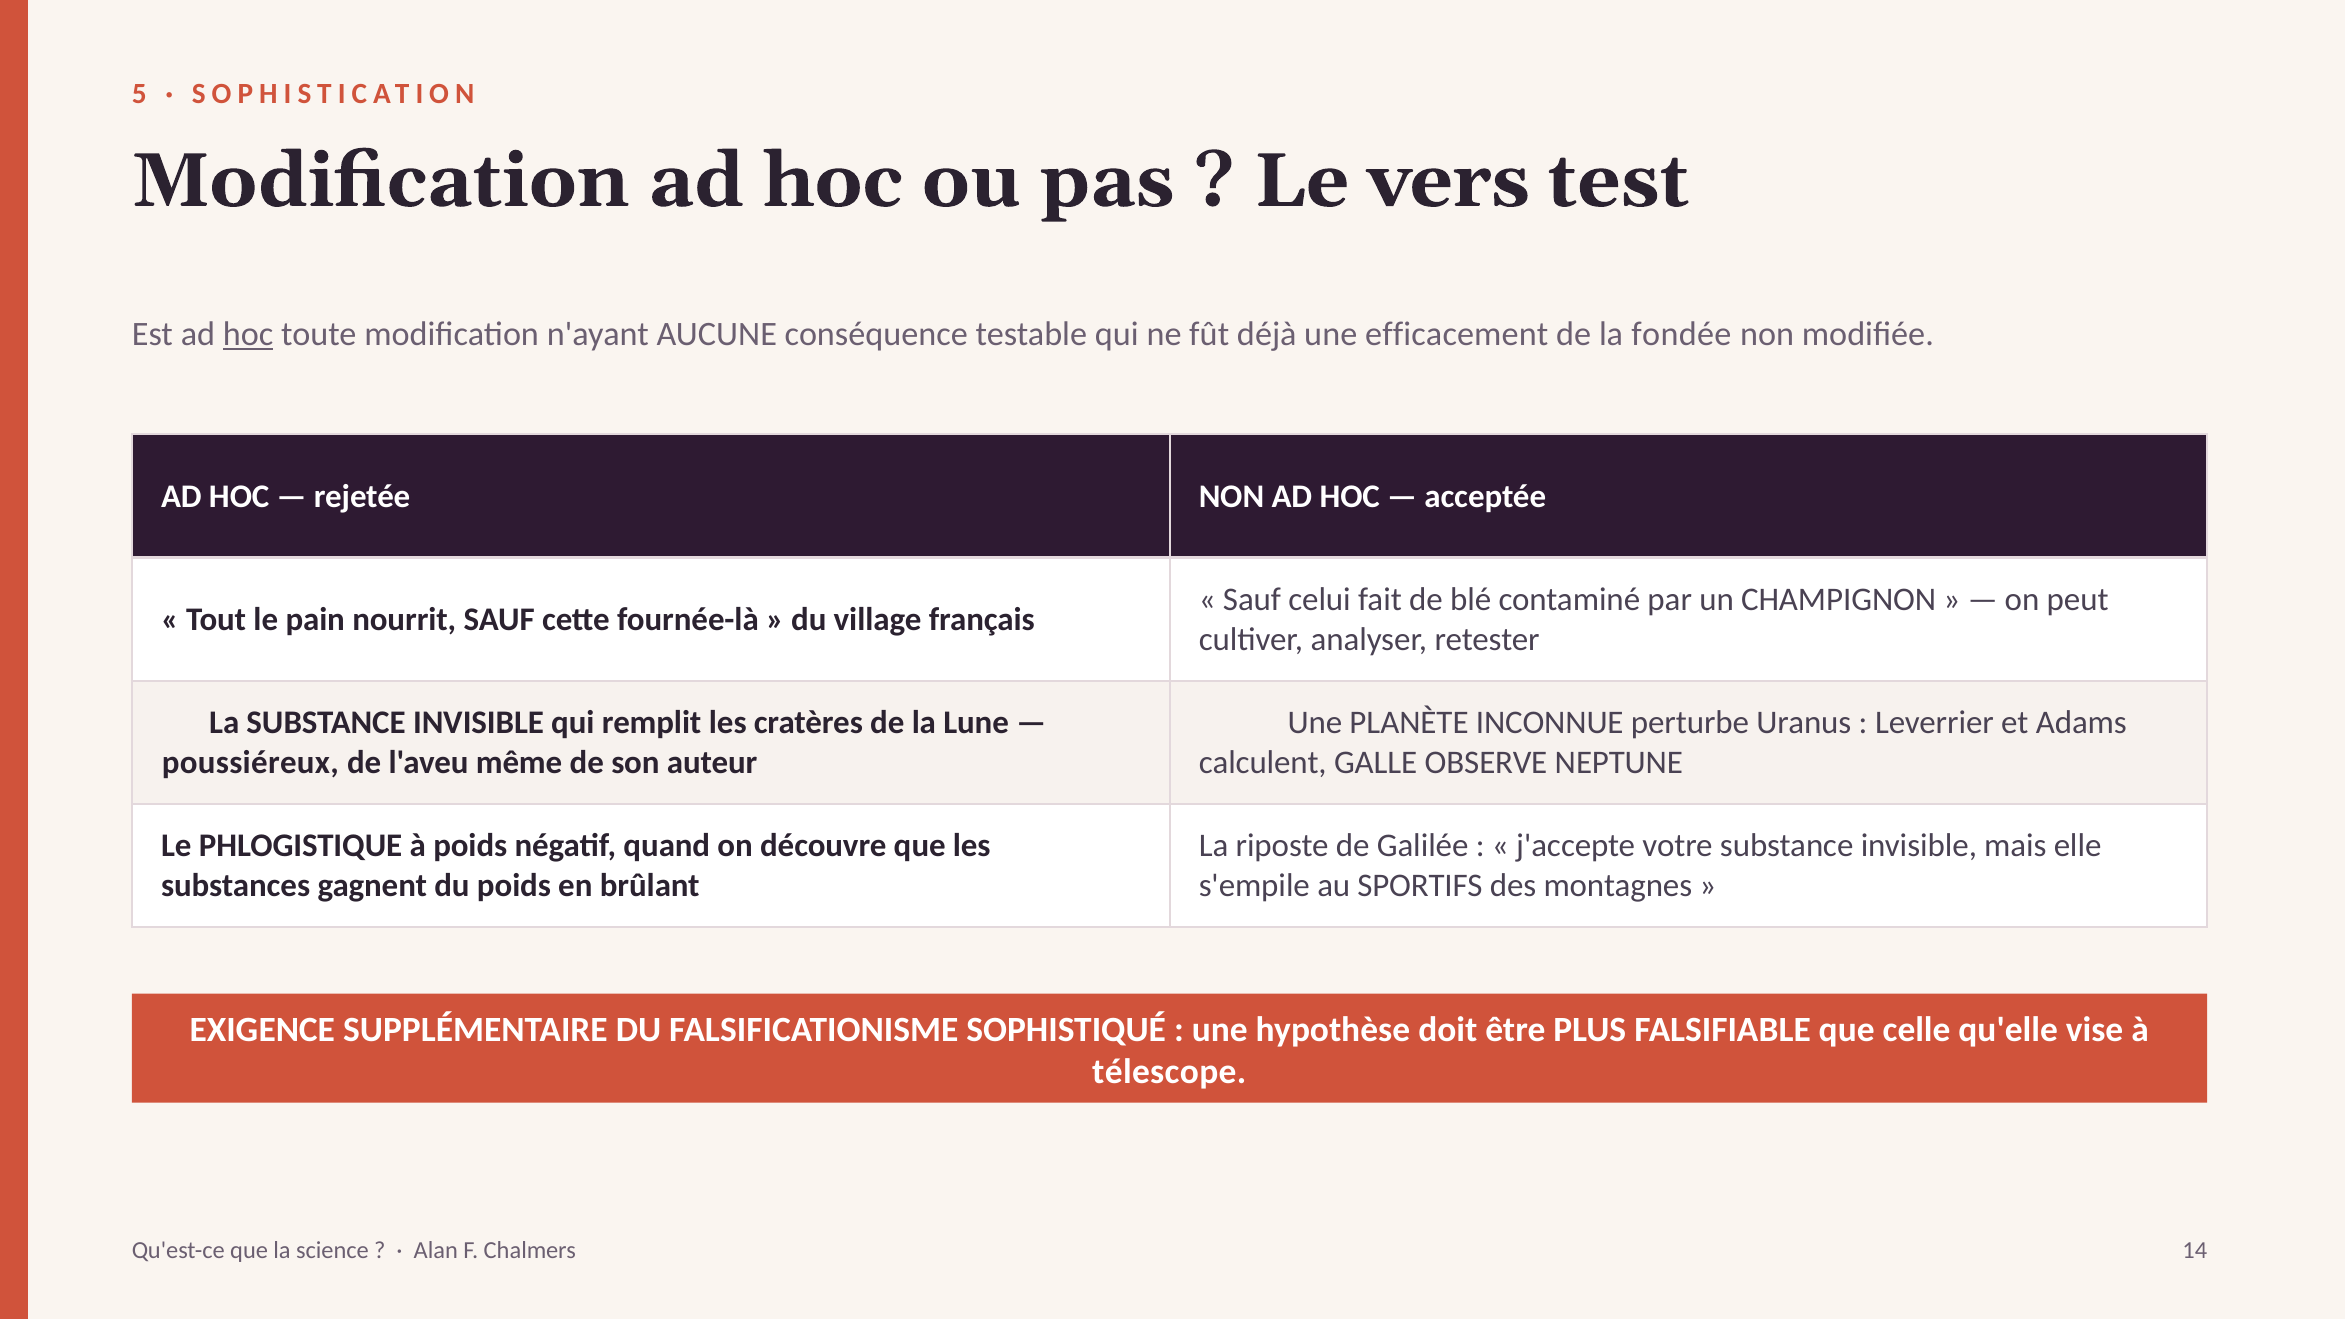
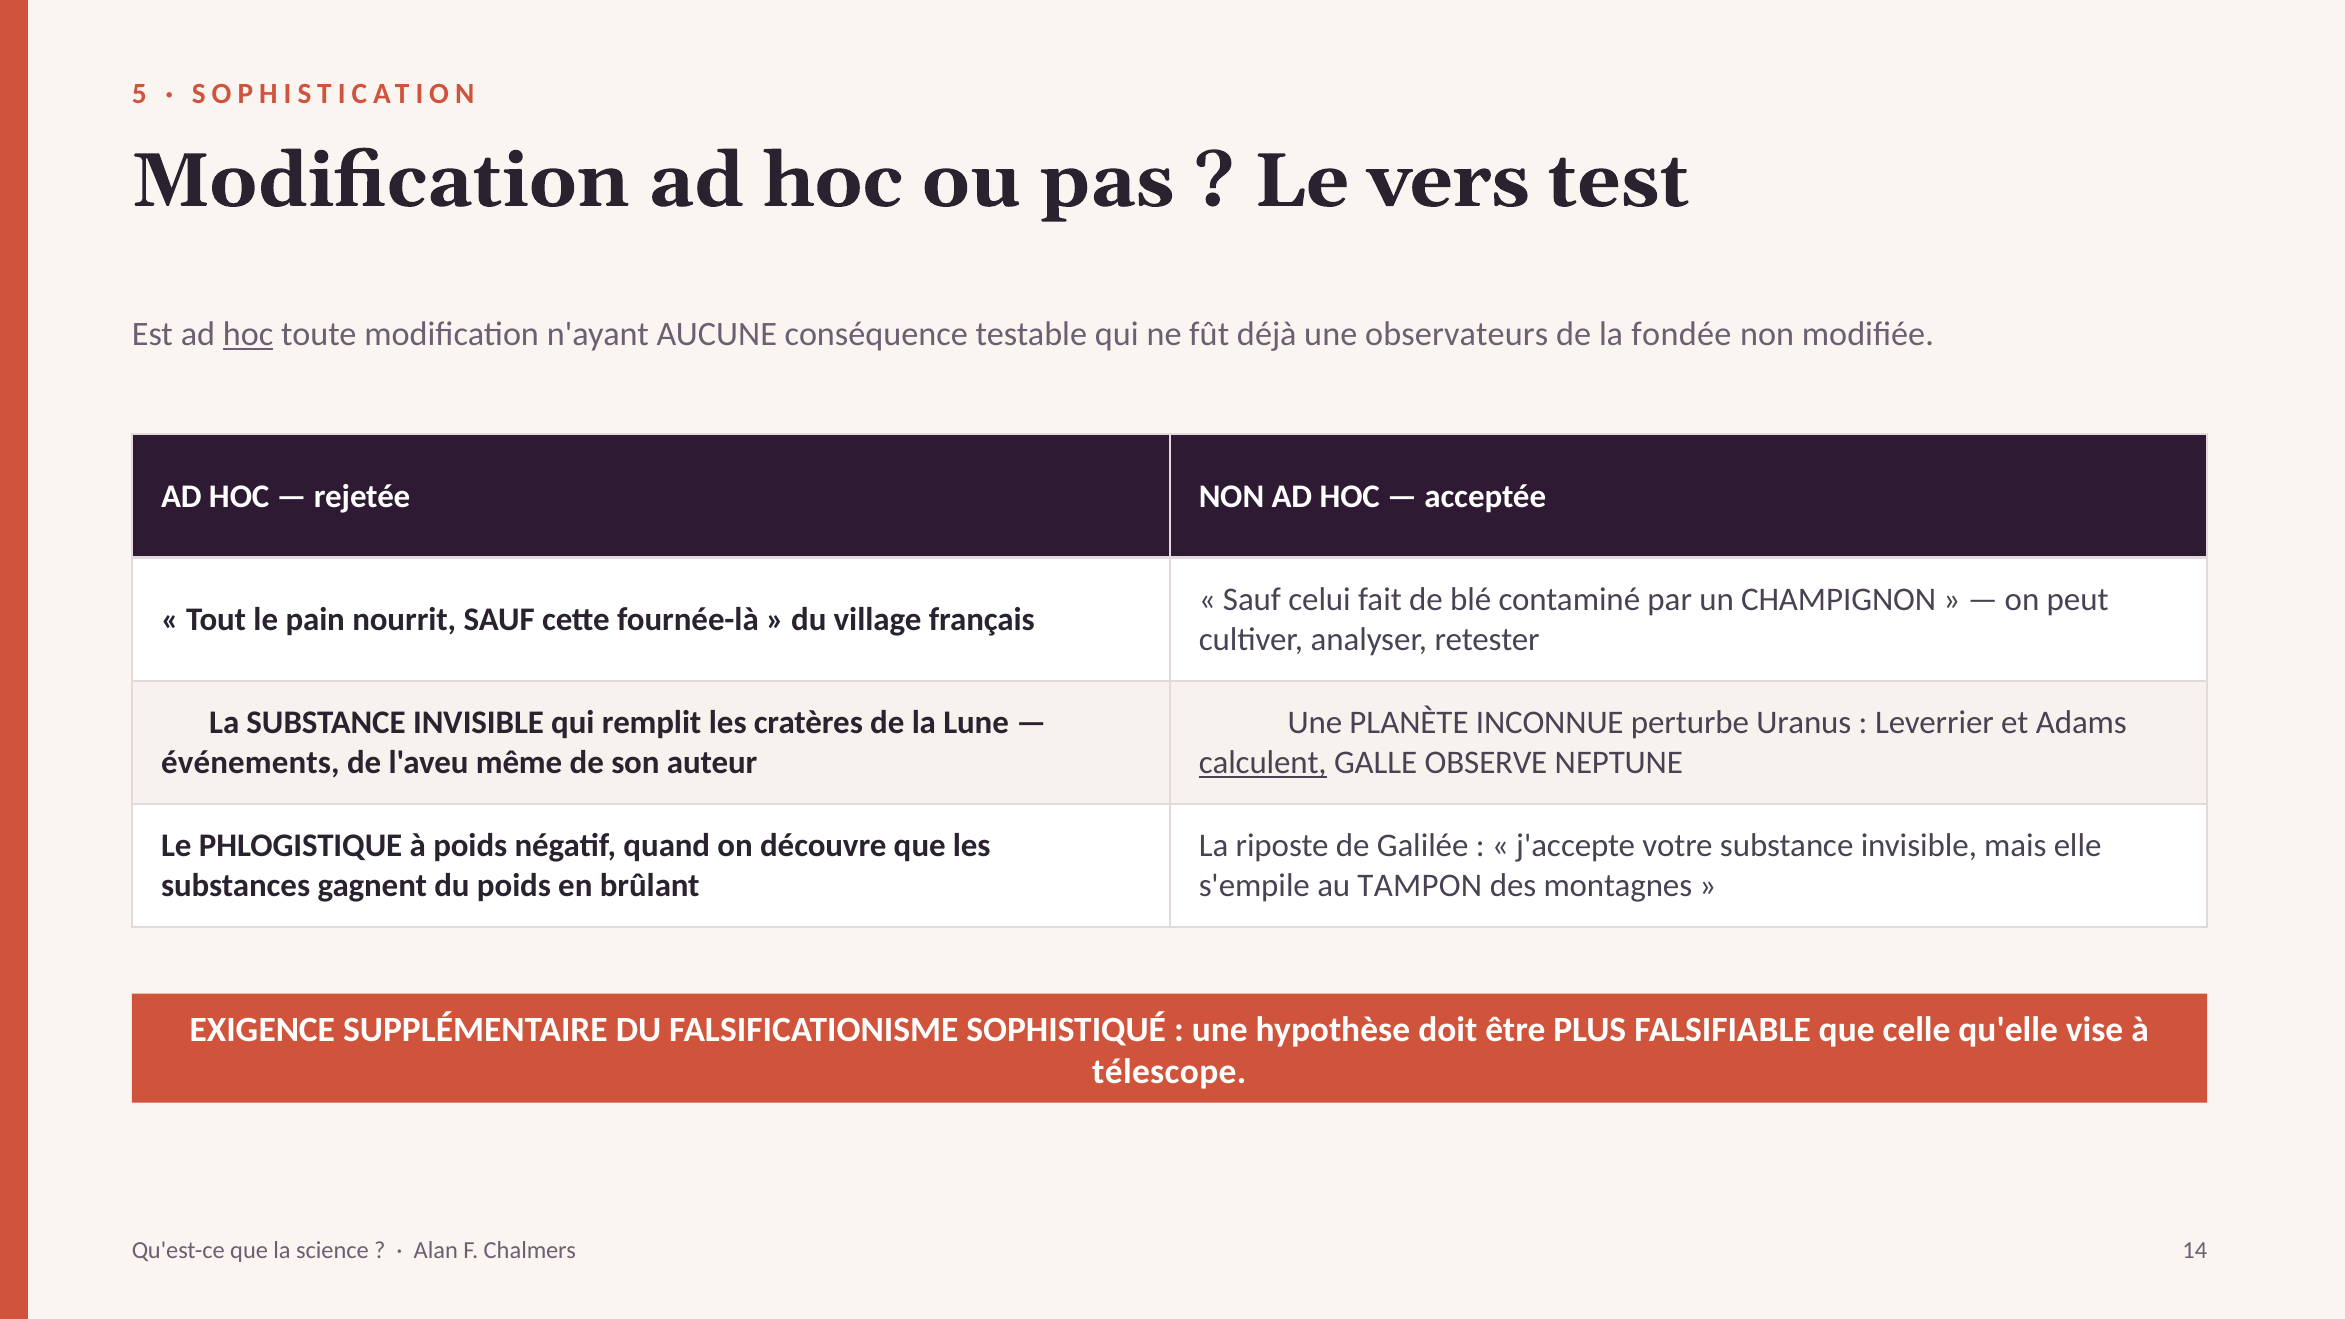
efficacement: efficacement -> observateurs (1457, 335)
poussiéreux: poussiéreux -> événements (250, 763)
calculent underline: none -> present (1263, 763)
SPORTIFS: SPORTIFS -> TAMPON (1420, 886)
